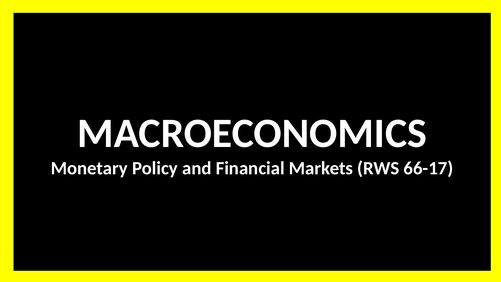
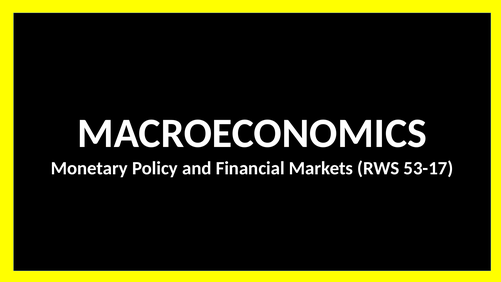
66-17: 66-17 -> 53-17 (428, 168)
